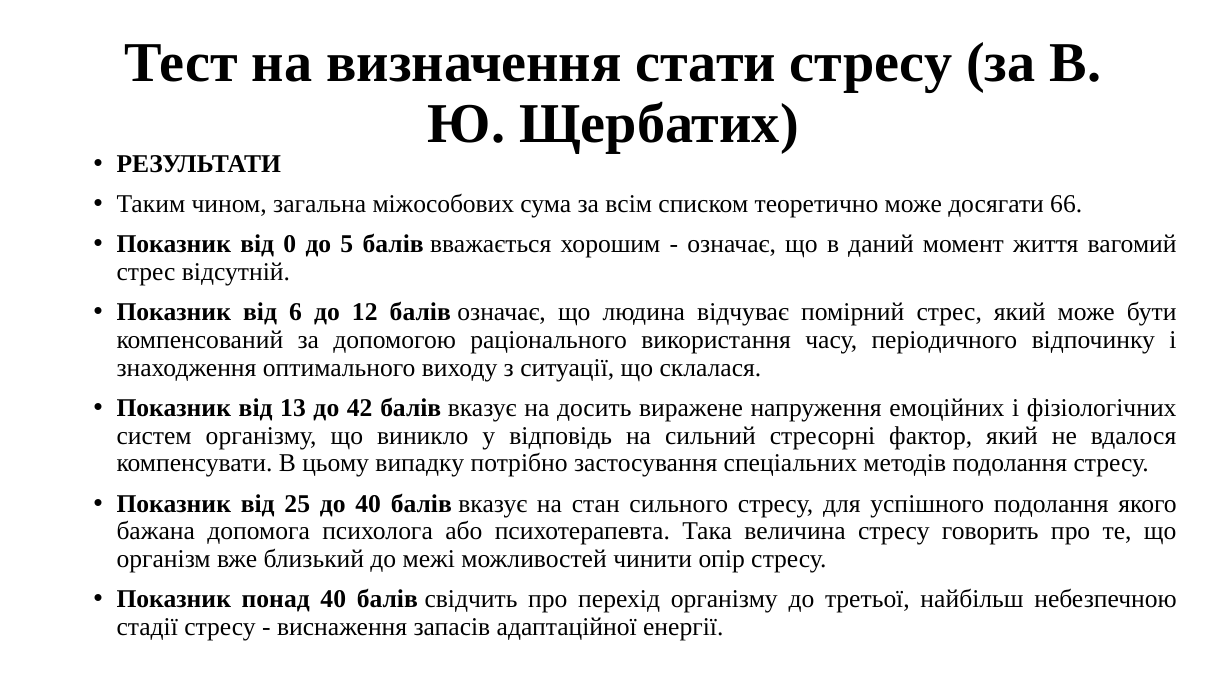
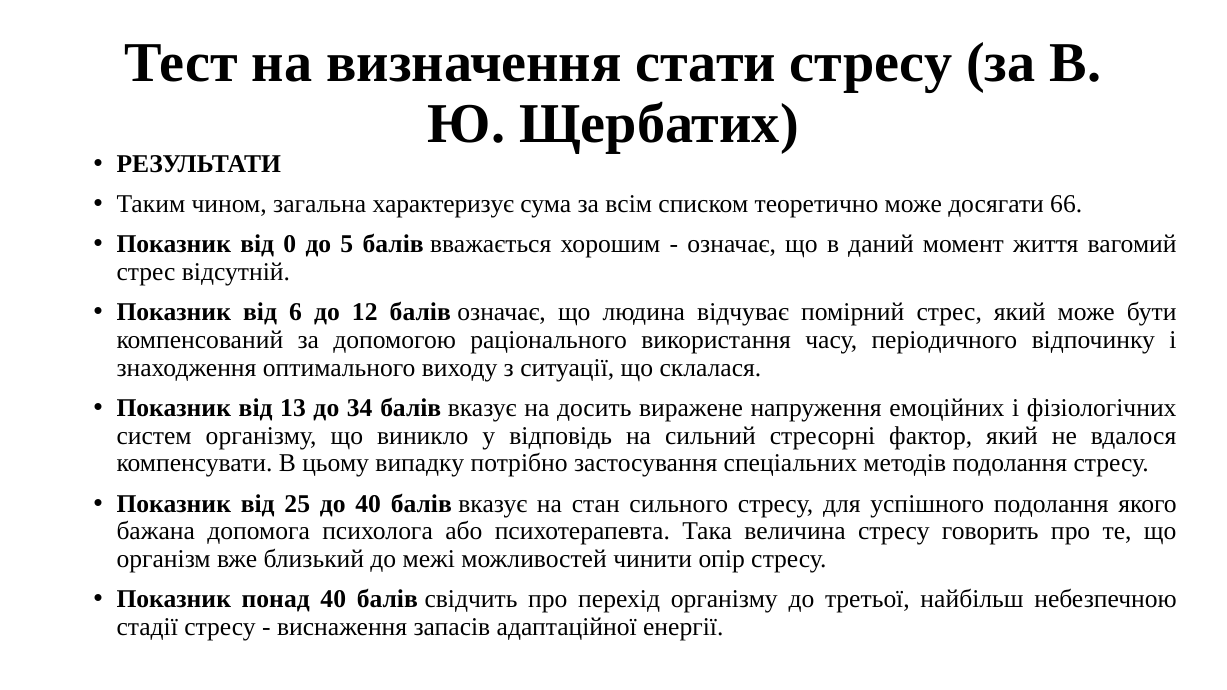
міжособових: міжособових -> характеризує (443, 204)
42: 42 -> 34 (360, 408)
